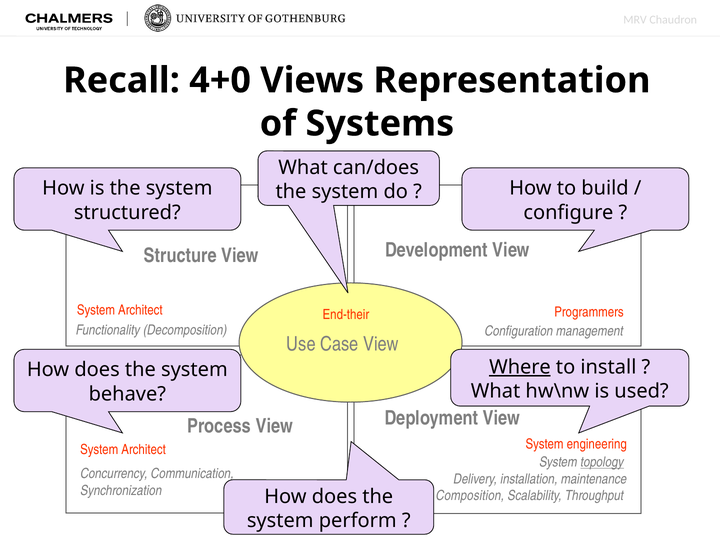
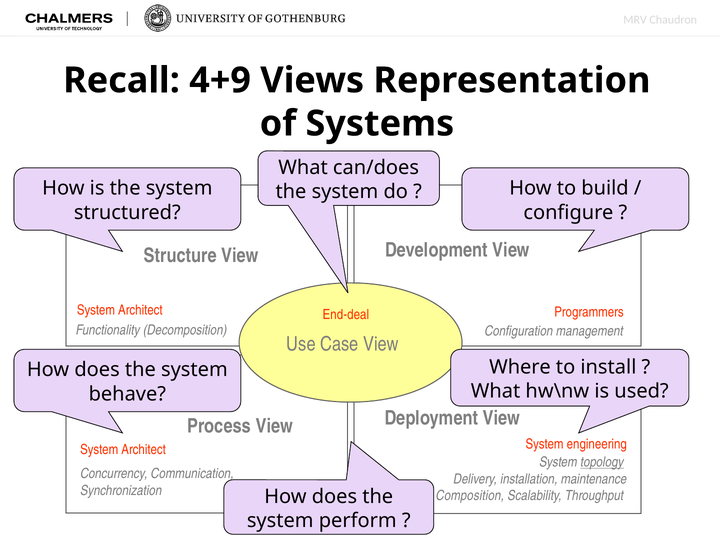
4+0: 4+0 -> 4+9 (220, 80)
End-their: End-their -> End-deal (346, 315)
Where underline: present -> none (520, 367)
